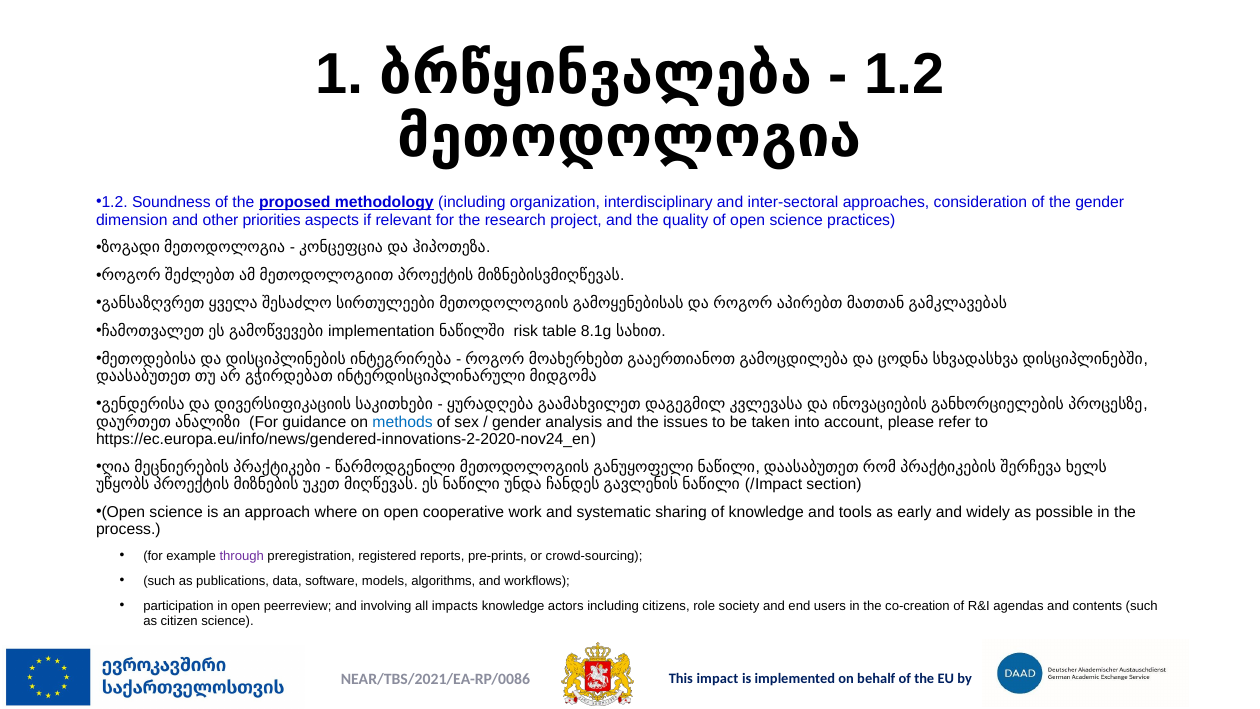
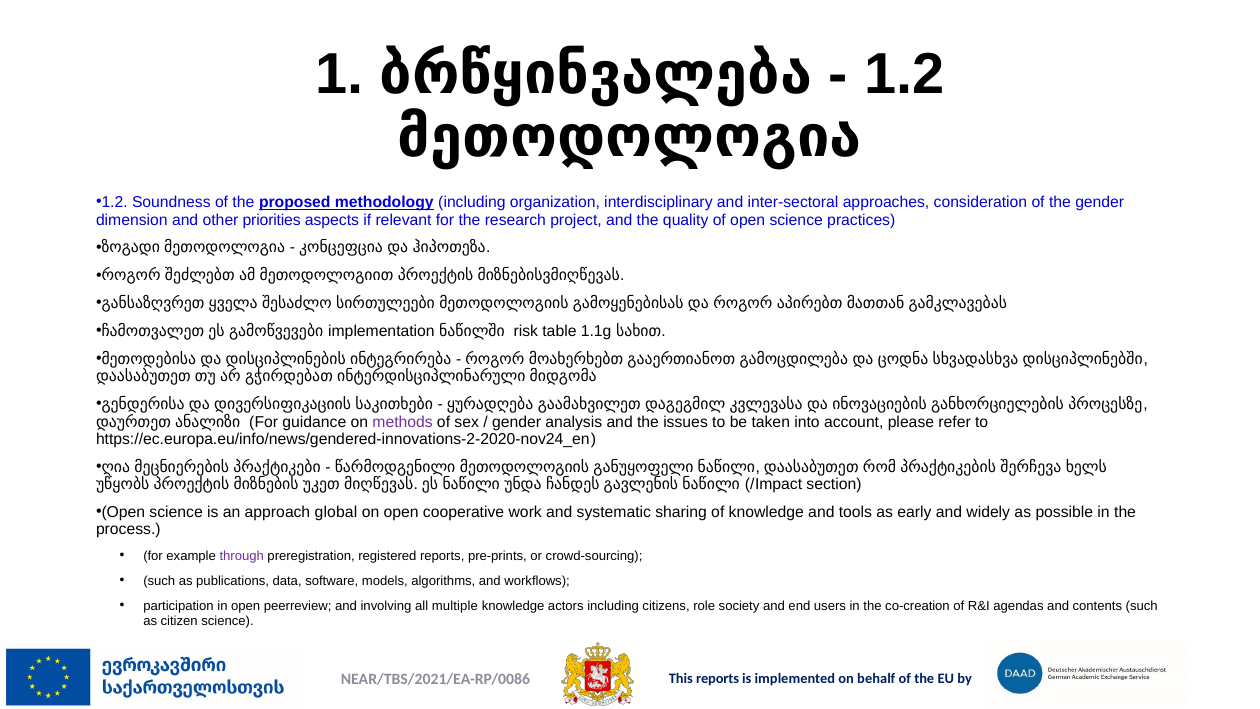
8.1g: 8.1g -> 1.1g (596, 331)
methods colour: blue -> purple (403, 422)
where: where -> global (336, 512)
impacts: impacts -> multiple (455, 606)
impact: impact -> reports (718, 678)
